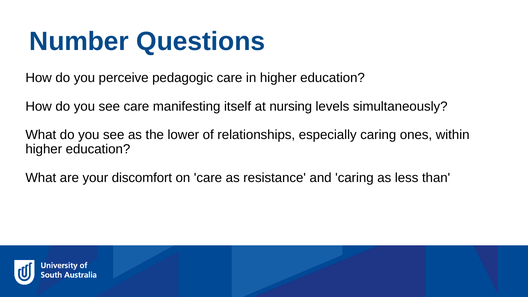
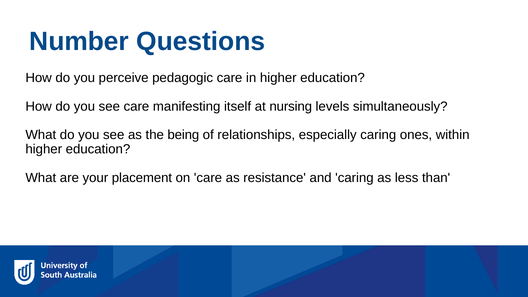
lower: lower -> being (183, 135)
discomfort: discomfort -> placement (142, 178)
